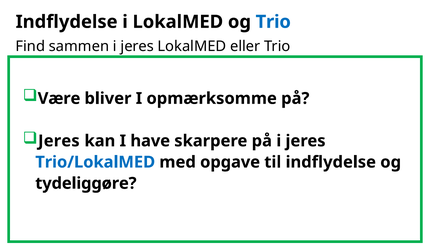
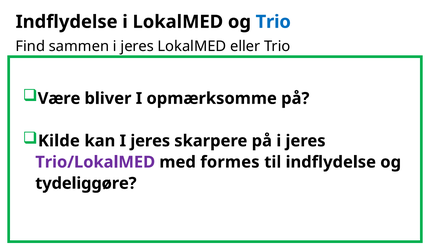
Jeres: Jeres -> Kilde (59, 141)
kan I have: have -> jeres (150, 141)
Trio/LokalMED colour: blue -> purple (95, 162)
opgave: opgave -> formes (230, 162)
